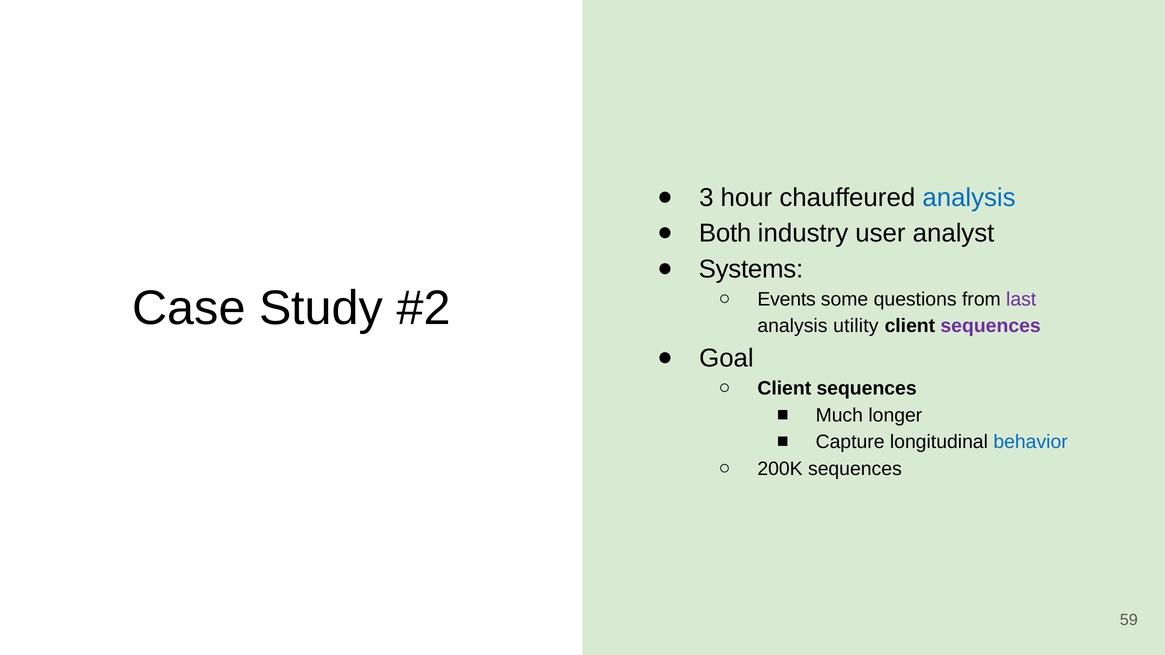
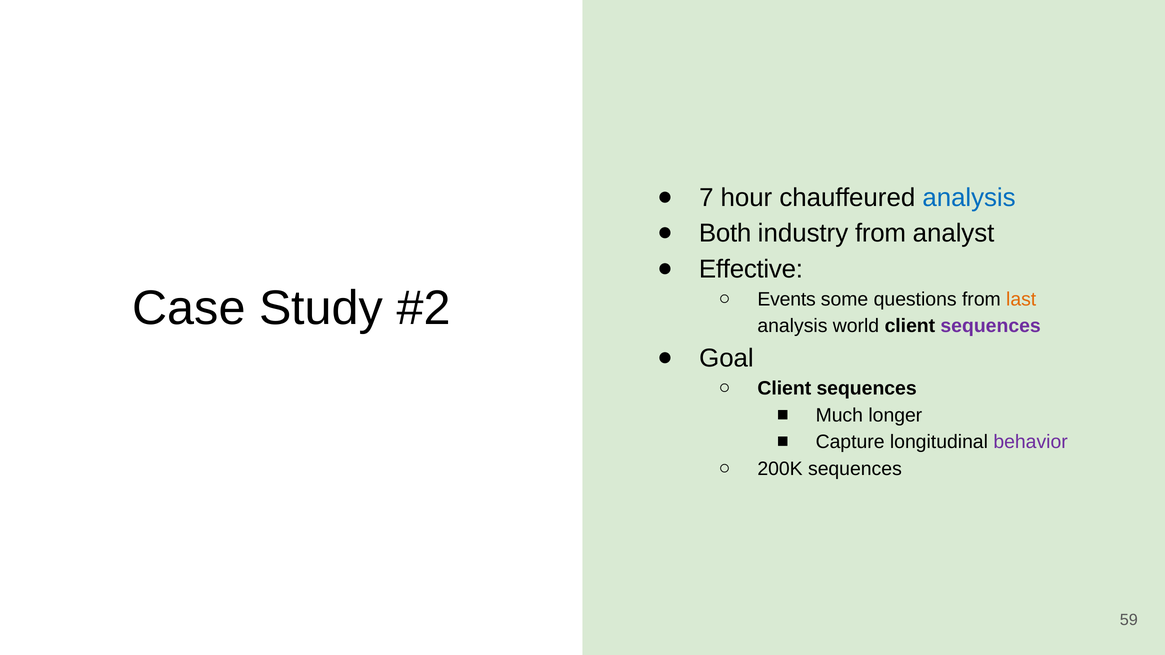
3: 3 -> 7 (706, 198)
industry user: user -> from (881, 234)
Systems: Systems -> Effective (751, 269)
last colour: purple -> orange (1021, 299)
utility: utility -> world (856, 326)
behavior colour: blue -> purple (1031, 442)
